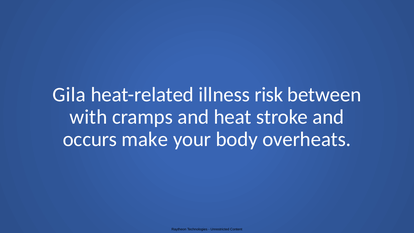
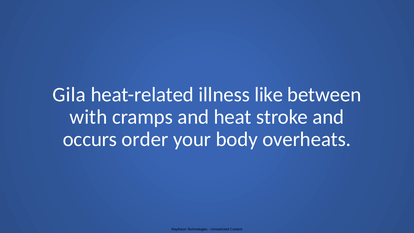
risk: risk -> like (269, 95)
make: make -> order (145, 139)
